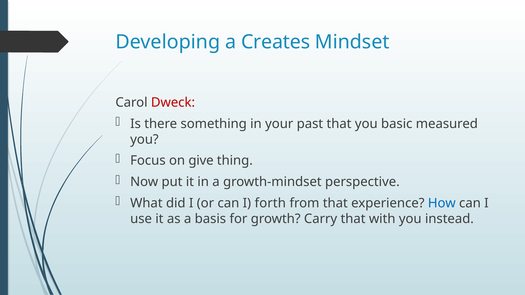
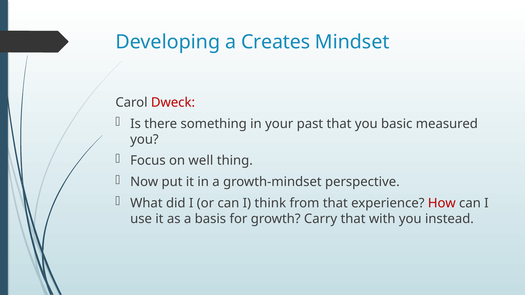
give: give -> well (201, 161)
forth: forth -> think (270, 203)
How colour: blue -> red (442, 203)
